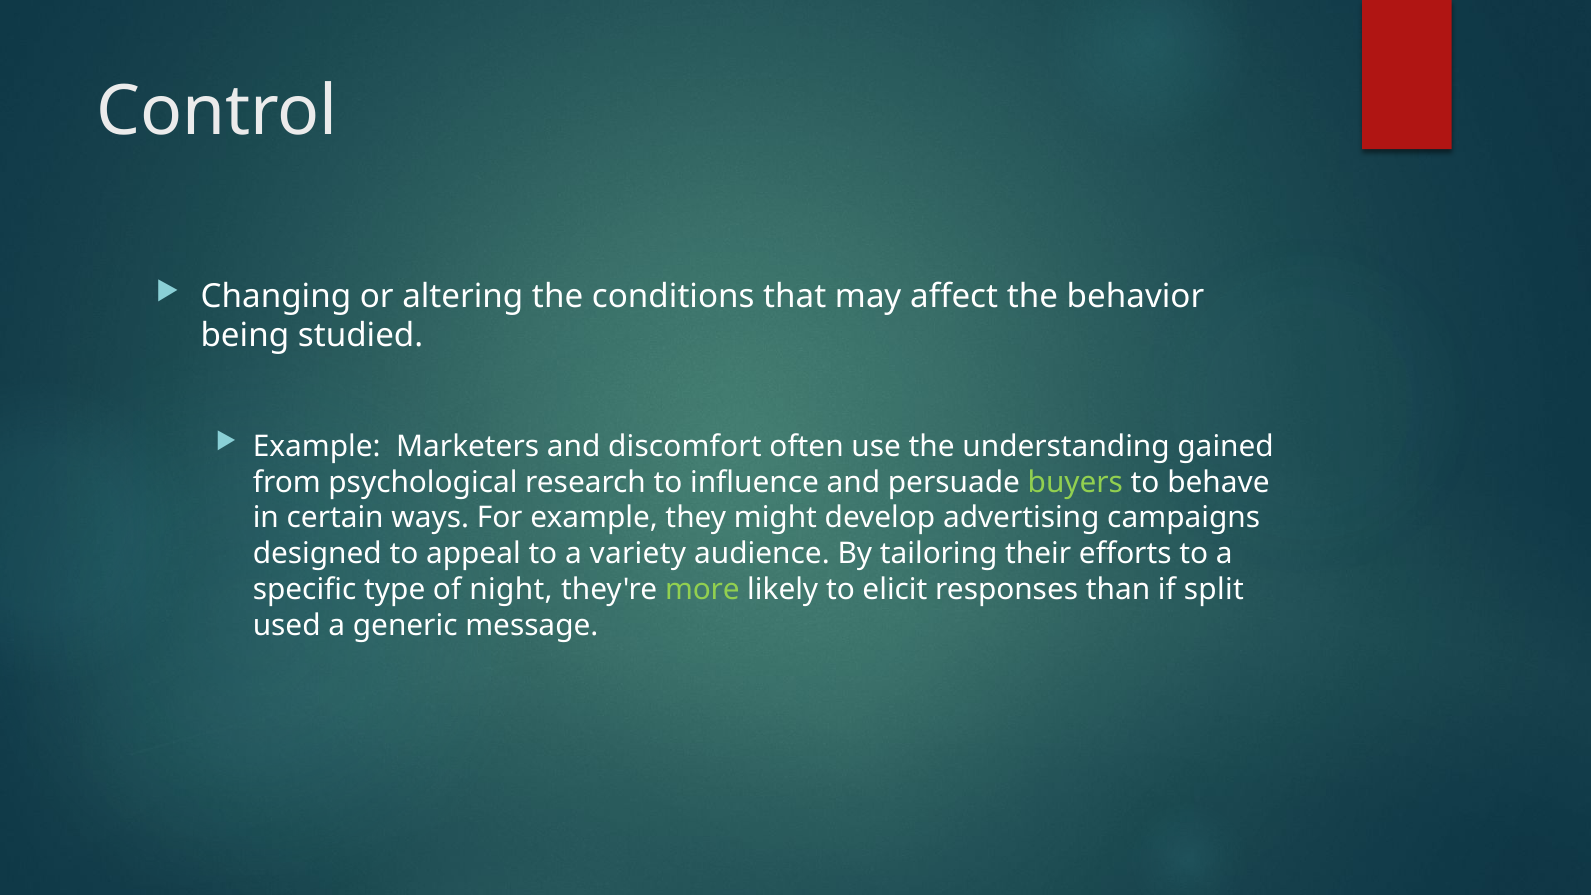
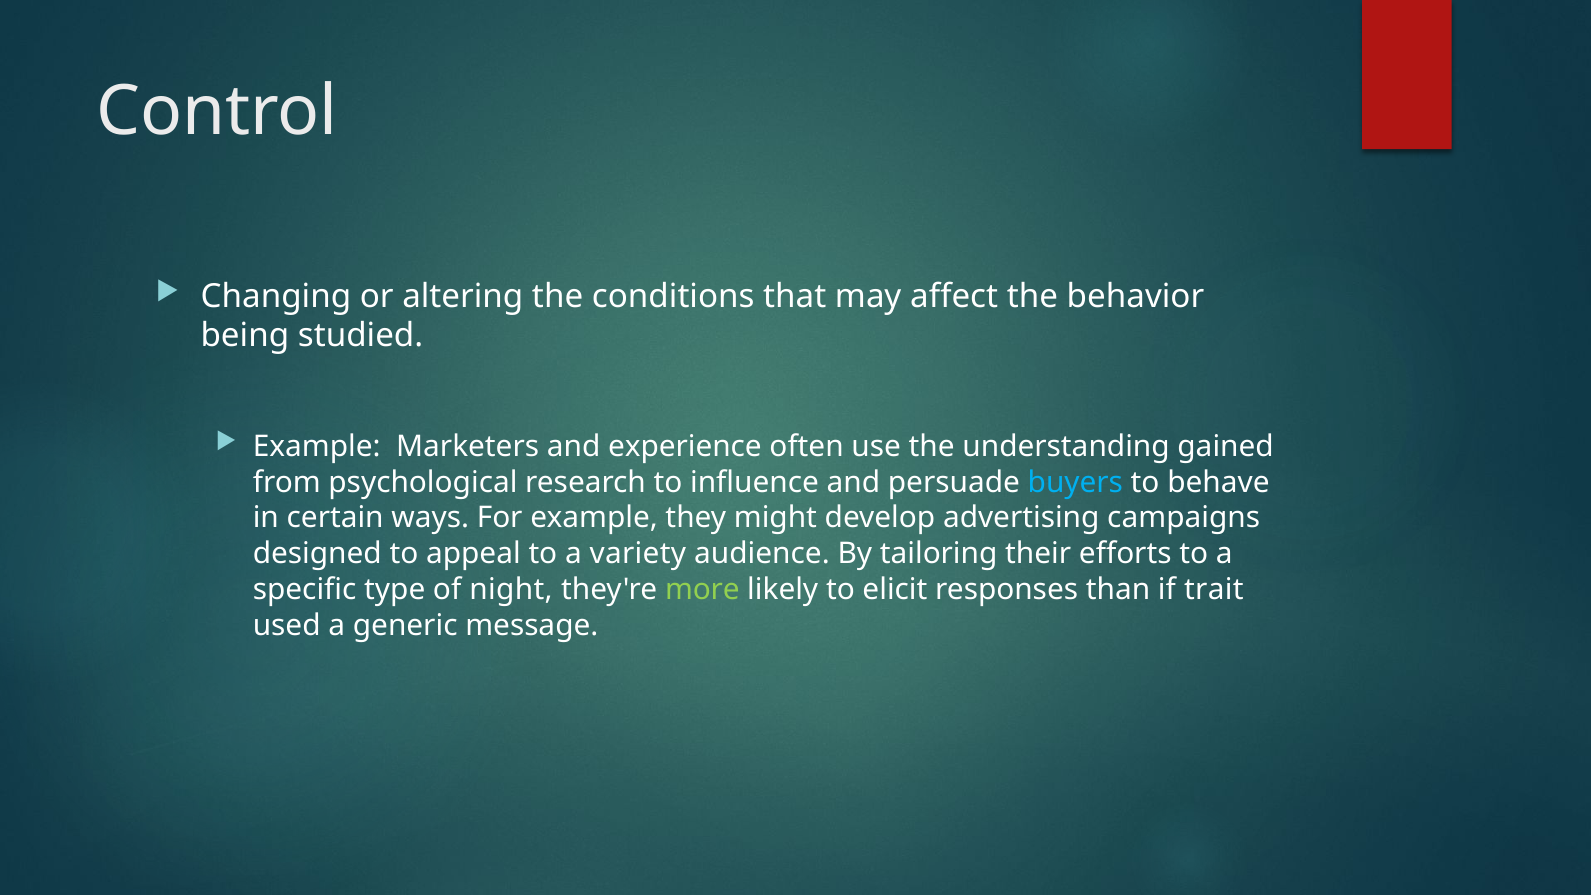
discomfort: discomfort -> experience (685, 446)
buyers colour: light green -> light blue (1075, 482)
split: split -> trait (1214, 590)
